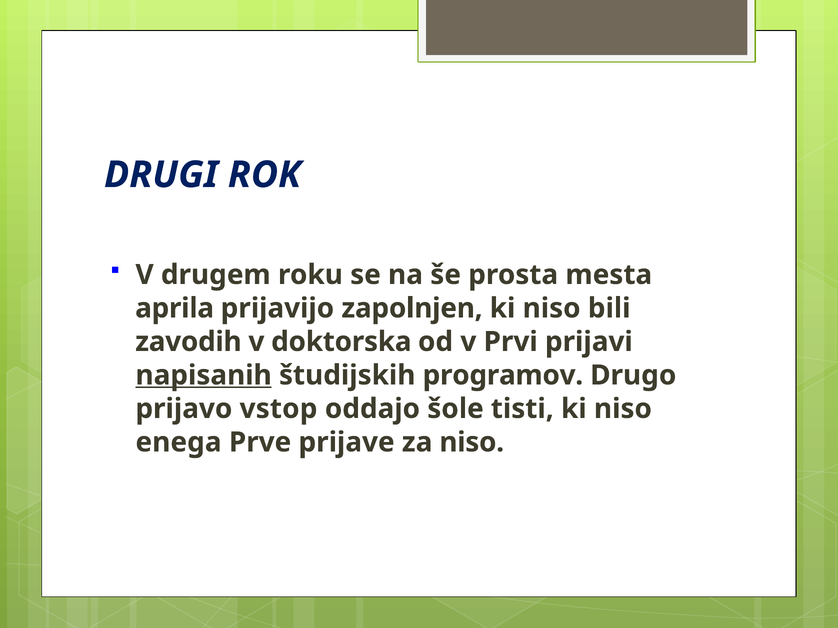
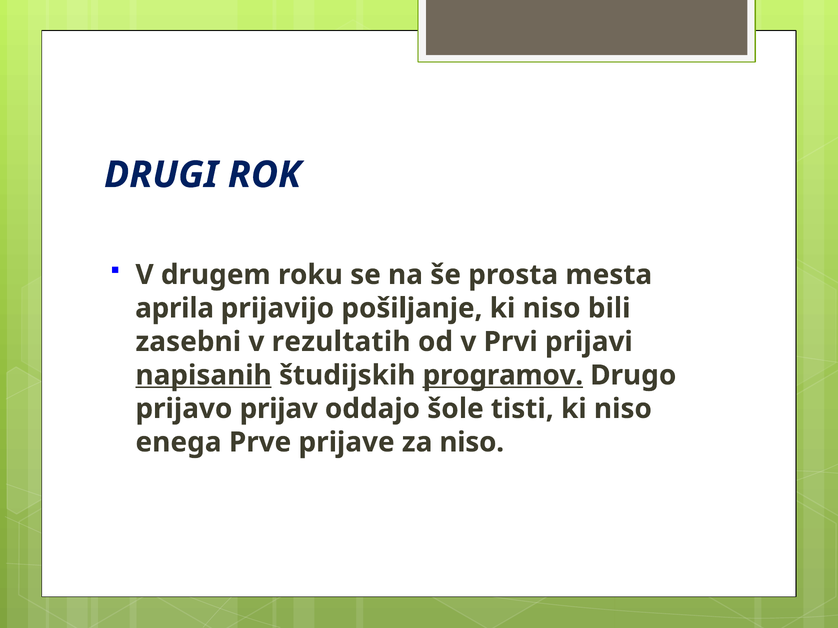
zapolnjen: zapolnjen -> pošiljanje (412, 308)
zavodih: zavodih -> zasebni (188, 342)
doktorska: doktorska -> rezultatih (341, 342)
programov underline: none -> present (503, 376)
vstop: vstop -> prijav (279, 409)
